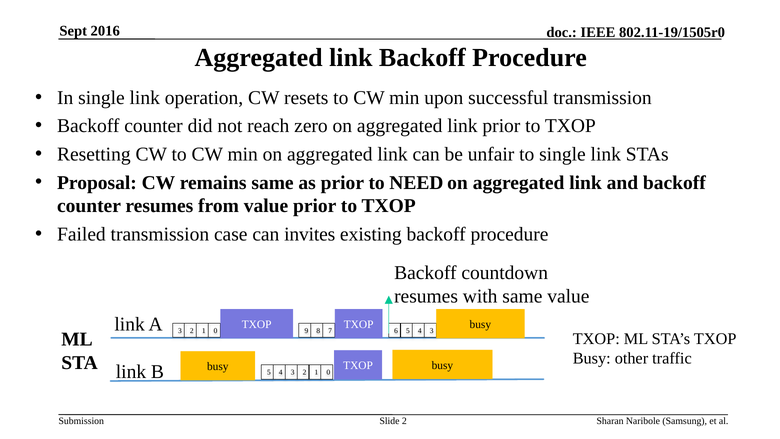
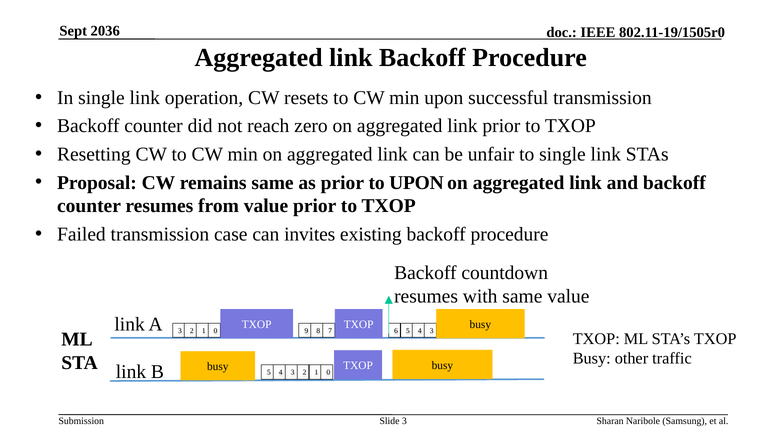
2016: 2016 -> 2036 (105, 31)
to NEED: NEED -> UPON (416, 182)
Slide 2: 2 -> 3 (404, 421)
